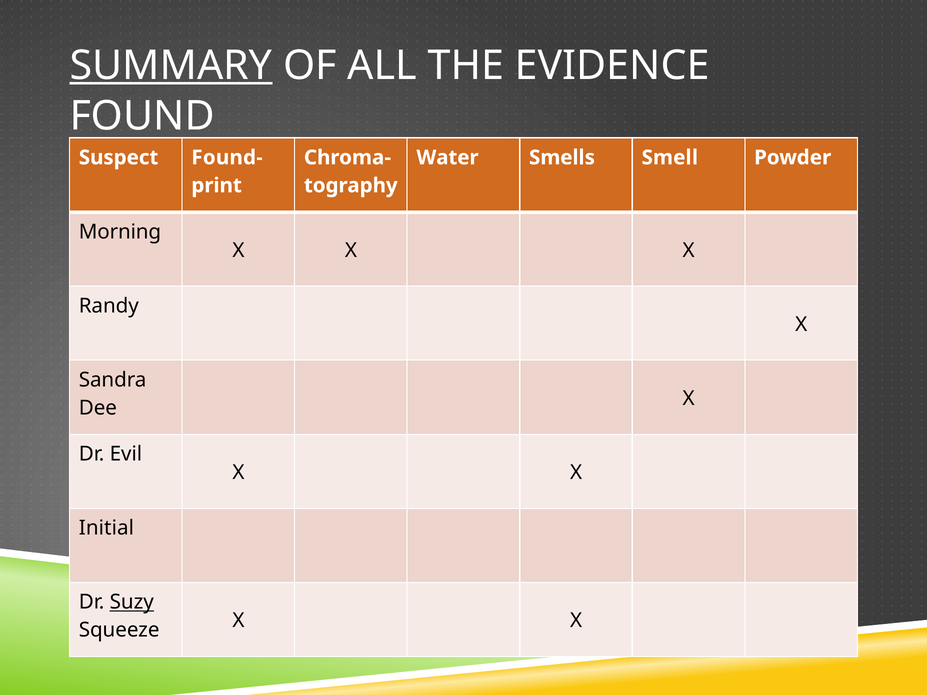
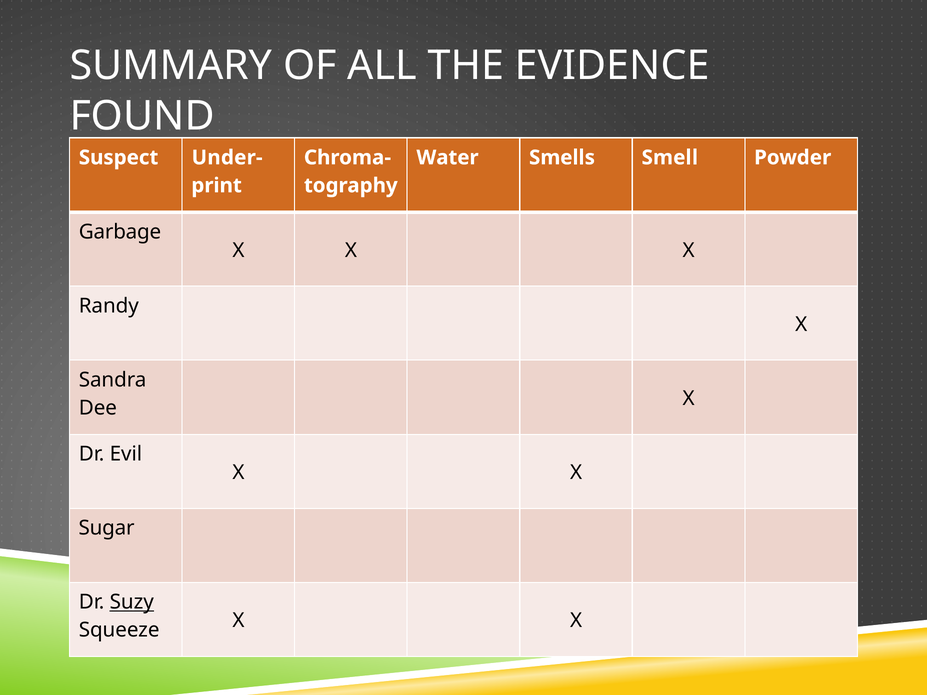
SUMMARY underline: present -> none (171, 66)
Found-: Found- -> Under- (227, 158)
Morning: Morning -> Garbage (120, 232)
Initial: Initial -> Sugar (107, 528)
